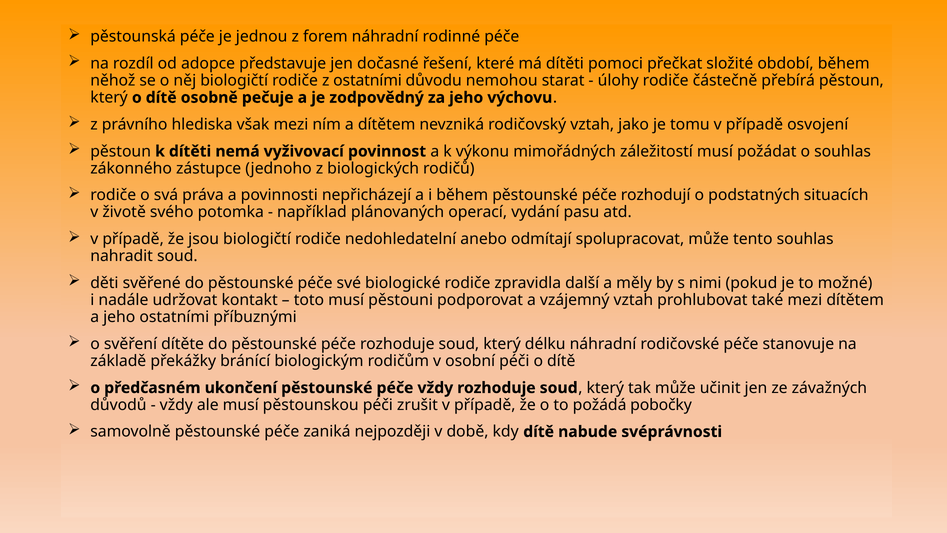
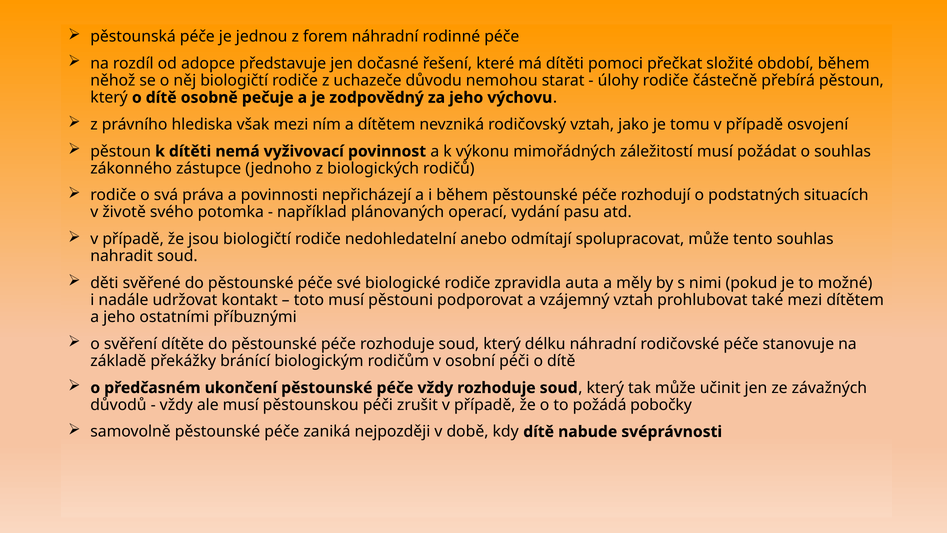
z ostatními: ostatními -> uchazeče (368, 81)
další: další -> auta (582, 283)
